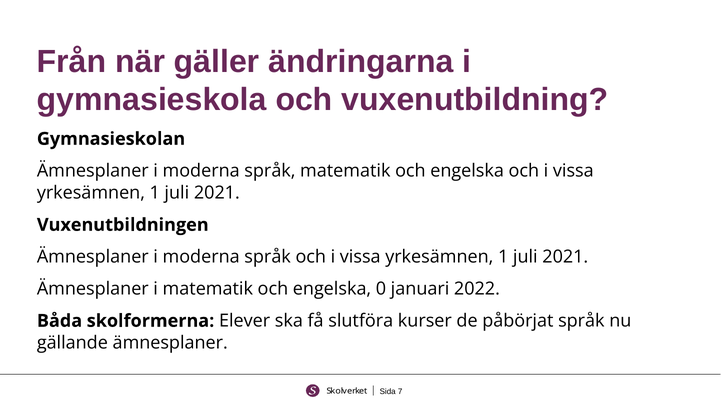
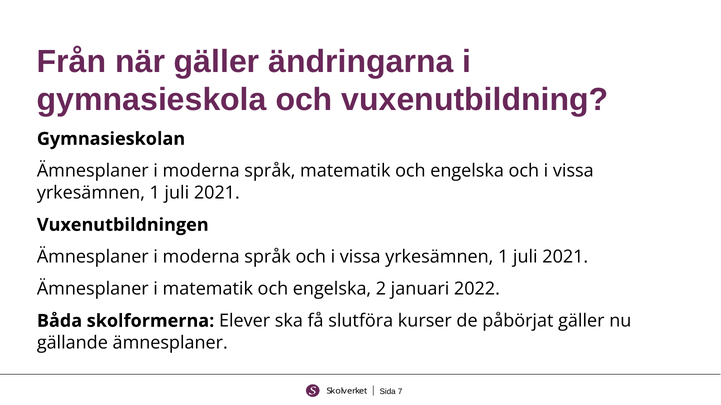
0: 0 -> 2 (381, 289)
påbörjat språk: språk -> gäller (581, 321)
